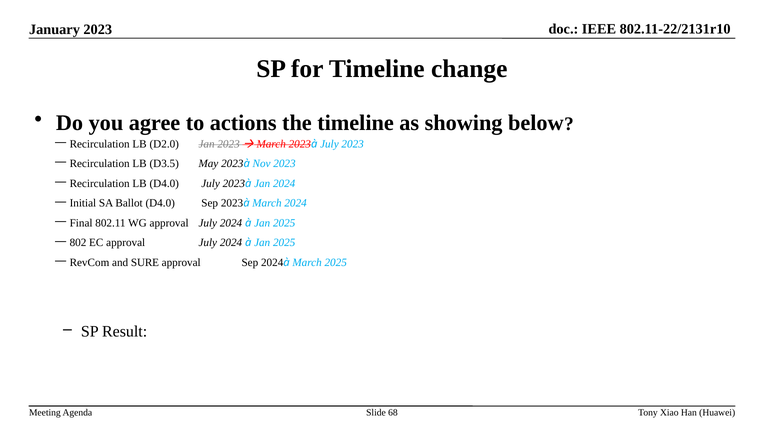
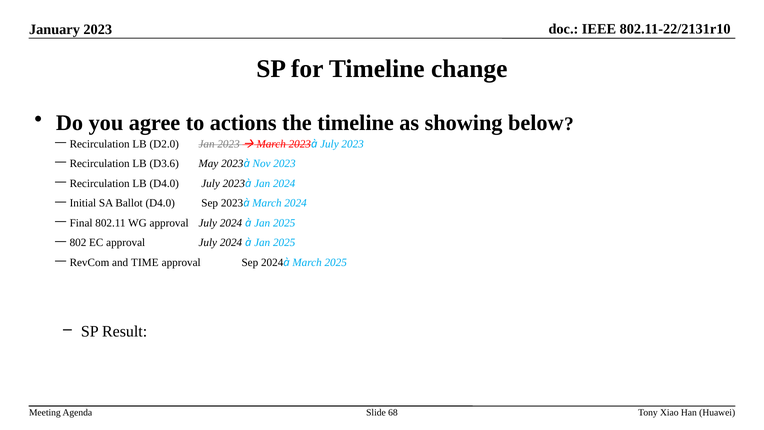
D3.5: D3.5 -> D3.6 (164, 164)
SURE: SURE -> TIME (145, 262)
